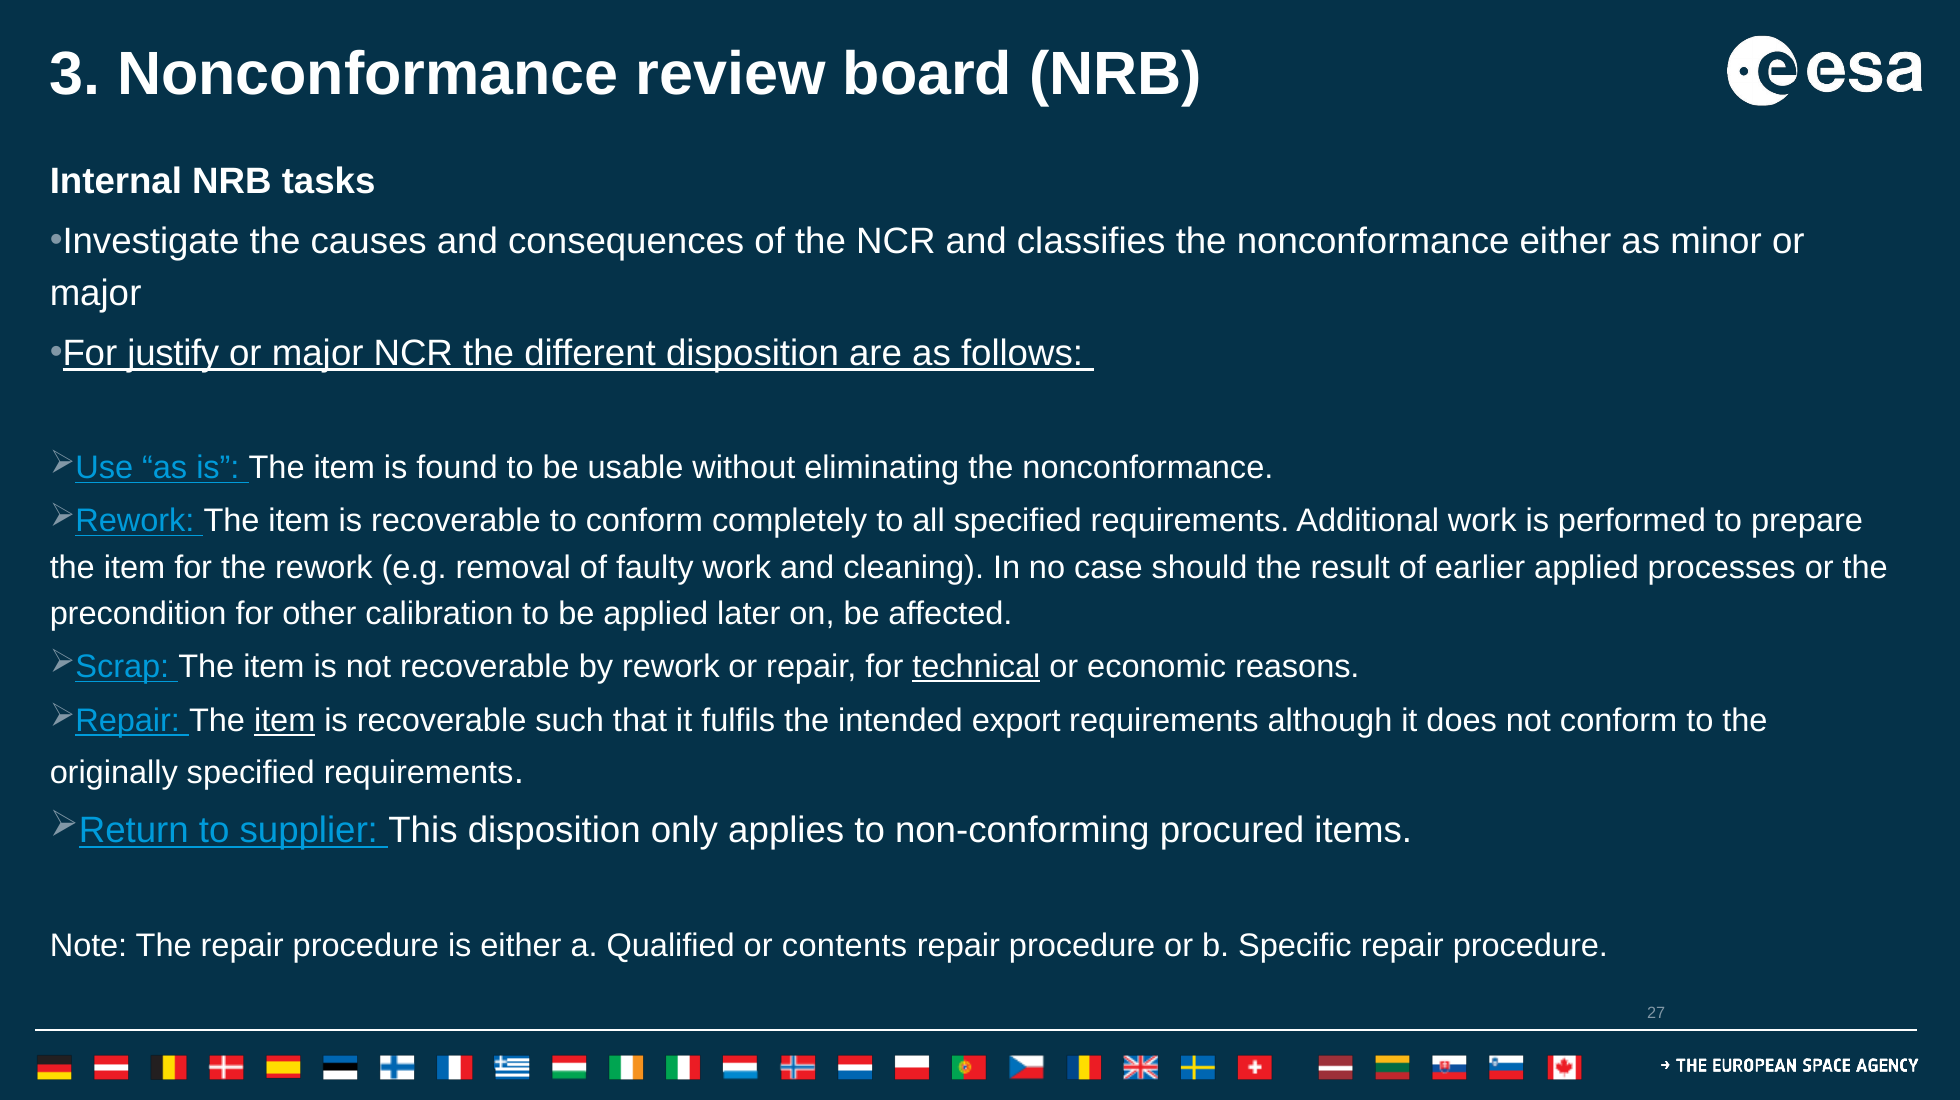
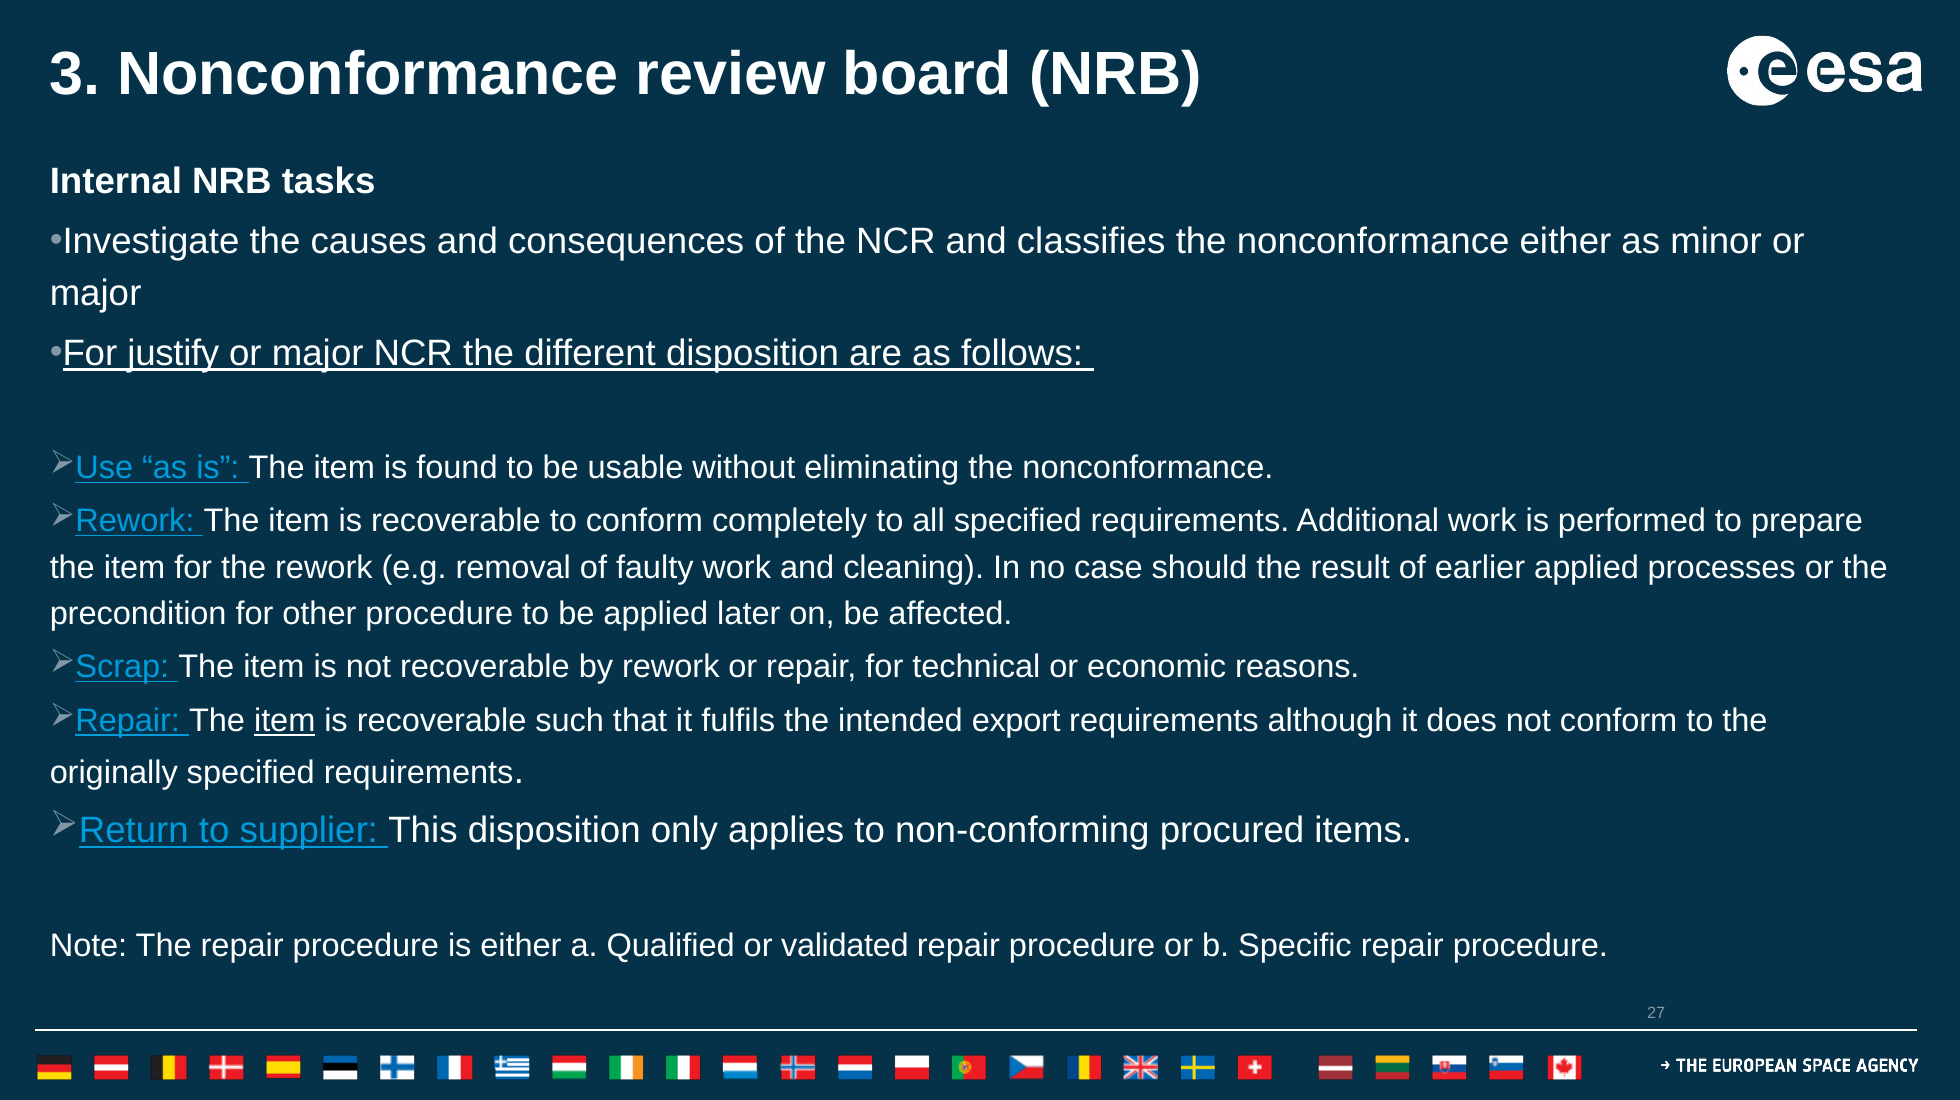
other calibration: calibration -> procedure (439, 614)
technical underline: present -> none (976, 667)
contents: contents -> validated (845, 945)
